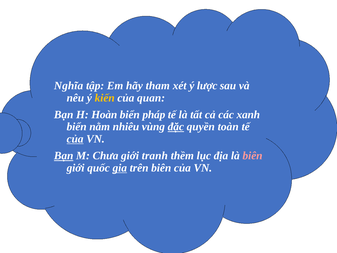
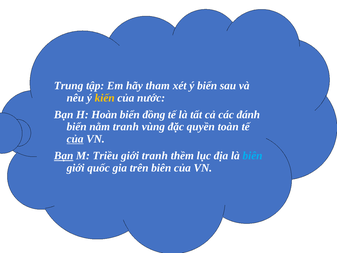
Nghĩa: Nghĩa -> Trung (69, 86)
ý lược: lược -> biển (207, 86)
quan: quan -> nước (151, 98)
pháp: pháp -> đồng (154, 115)
xanh: xanh -> đánh (248, 115)
nằm nhiêu: nhiêu -> tranh (126, 127)
đặc underline: present -> none (176, 127)
Chưa: Chưa -> Triều (105, 156)
biên colour: pink -> light blue (253, 156)
gia underline: present -> none (120, 168)
